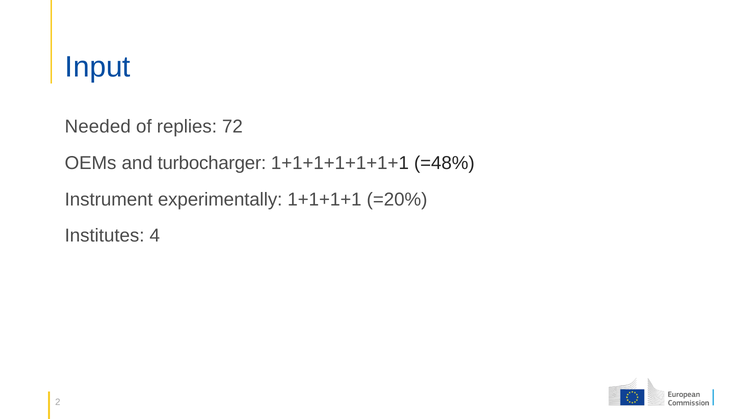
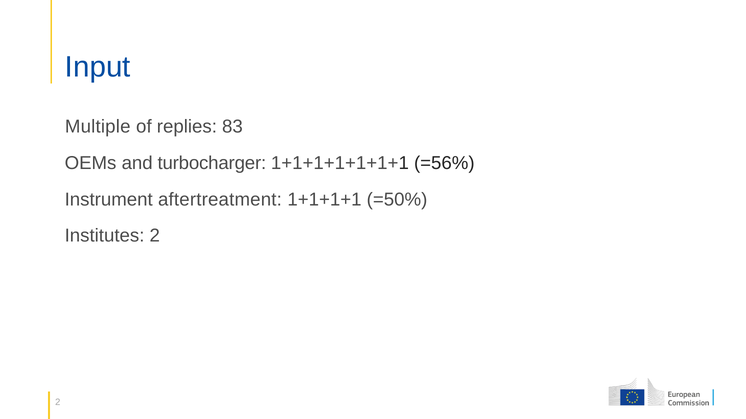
Needed: Needed -> Multiple (98, 127)
72: 72 -> 83 (232, 127)
=48%: =48% -> =56% (444, 163)
experimentally: experimentally -> aftertreatment (220, 200)
=20%: =20% -> =50% (397, 200)
Institutes 4: 4 -> 2 (155, 236)
